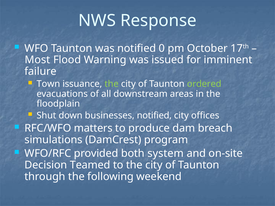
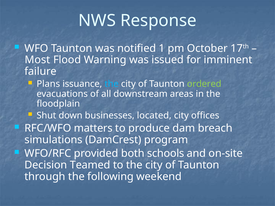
0: 0 -> 1 (162, 48)
Town: Town -> Plans (48, 84)
the colour: light green -> light blue (112, 84)
businesses notified: notified -> located (154, 116)
system: system -> schools (166, 154)
